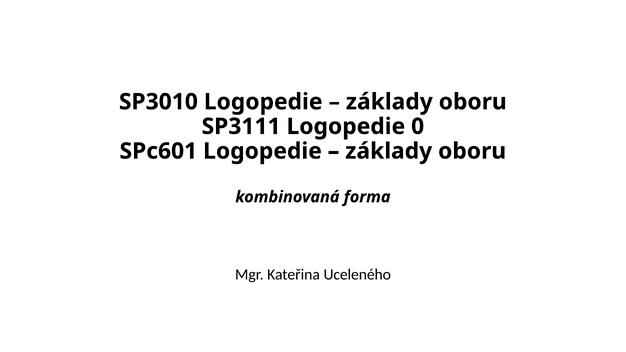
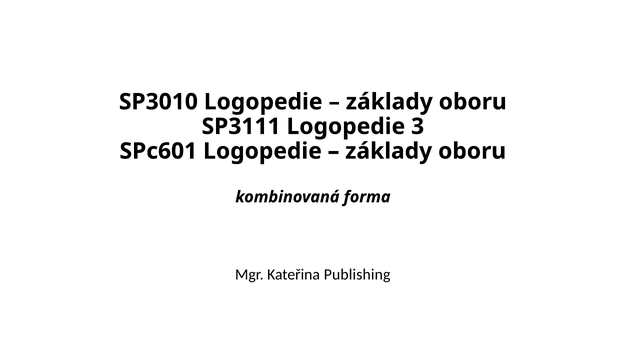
0: 0 -> 3 (418, 127)
Uceleného: Uceleného -> Publishing (357, 274)
